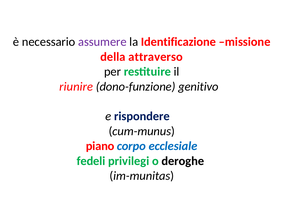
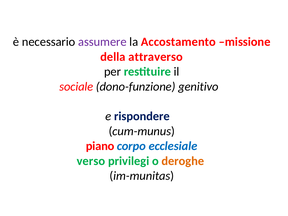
Identificazione: Identificazione -> Accostamento (178, 42)
riunire: riunire -> sociale (76, 87)
fedeli: fedeli -> verso (91, 161)
deroghe colour: black -> orange (183, 161)
